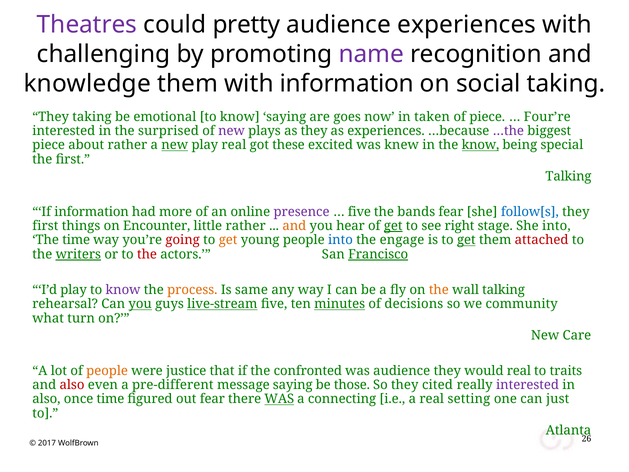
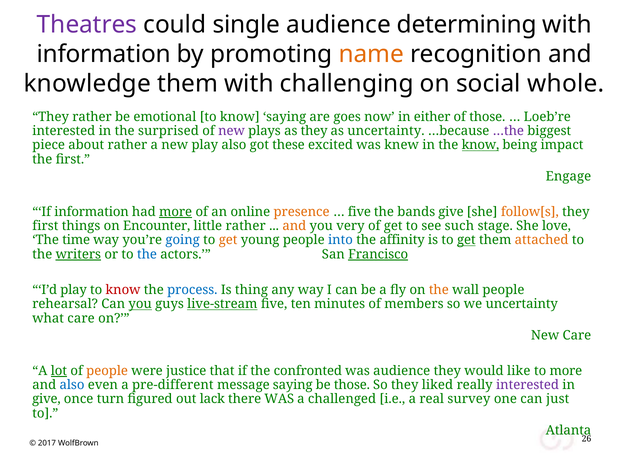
pretty: pretty -> single (246, 25)
audience experiences: experiences -> determining (467, 25)
challenging: challenging -> information (104, 54)
name colour: purple -> orange (371, 54)
with information: information -> challenging (347, 83)
social taking: taking -> whole (566, 83)
They taking: taking -> rather (92, 117)
taken: taken -> either (432, 117)
of piece: piece -> those (487, 117)
Four’re: Four’re -> Loeb’re (547, 117)
as experiences: experiences -> uncertainty (386, 131)
new underline: present -> none (175, 145)
play real: real -> also (234, 145)
special: special -> impact (562, 145)
Talking: Talking -> Engage (568, 176)
more underline: none -> present (176, 212)
presence colour: purple -> orange (302, 212)
bands fear: fear -> give (451, 212)
follow[s colour: blue -> orange (530, 212)
hear: hear -> very (350, 226)
get underline: present -> none (393, 226)
right: right -> such (459, 226)
She into: into -> love (557, 226)
going colour: red -> blue (183, 240)
engage: engage -> affinity (402, 240)
attached colour: red -> orange (542, 240)
the colour: red -> blue (147, 254)
know colour: purple -> red (123, 290)
process colour: orange -> blue (192, 290)
same: same -> thing (251, 290)
wall talking: talking -> people (503, 290)
minutes underline: present -> none (340, 304)
decisions: decisions -> members (414, 304)
we community: community -> uncertainty (522, 304)
what turn: turn -> care (81, 318)
lot underline: none -> present (59, 371)
would real: real -> like (519, 371)
to traits: traits -> more (566, 371)
also colour: red -> blue (72, 385)
cited: cited -> liked (437, 385)
also: also -> give (46, 399)
once time: time -> turn (110, 399)
out fear: fear -> lack (212, 399)
WAS underline: present -> none (279, 399)
connecting: connecting -> challenged (342, 399)
setting: setting -> survey (469, 399)
